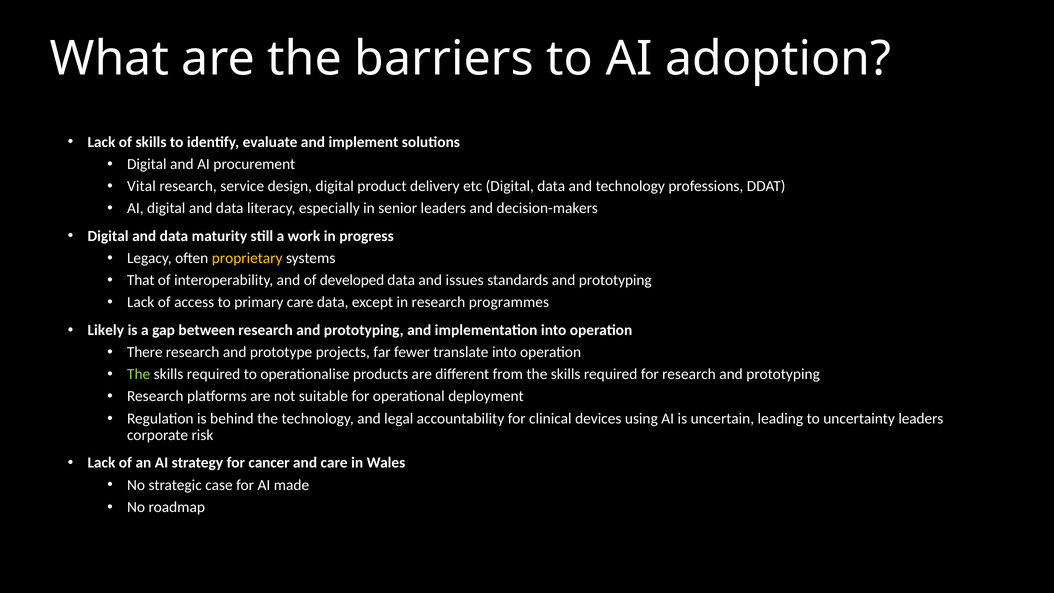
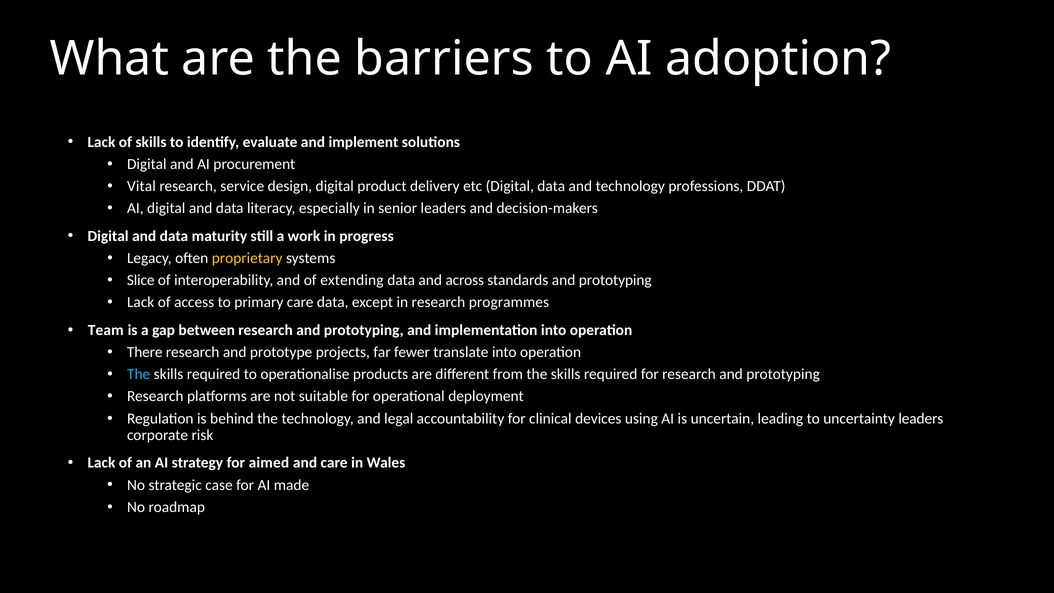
That: That -> Slice (141, 280)
developed: developed -> extending (352, 280)
issues: issues -> across (465, 280)
Likely: Likely -> Team (106, 330)
The colour: light green -> light blue (139, 374)
cancer: cancer -> aimed (269, 463)
